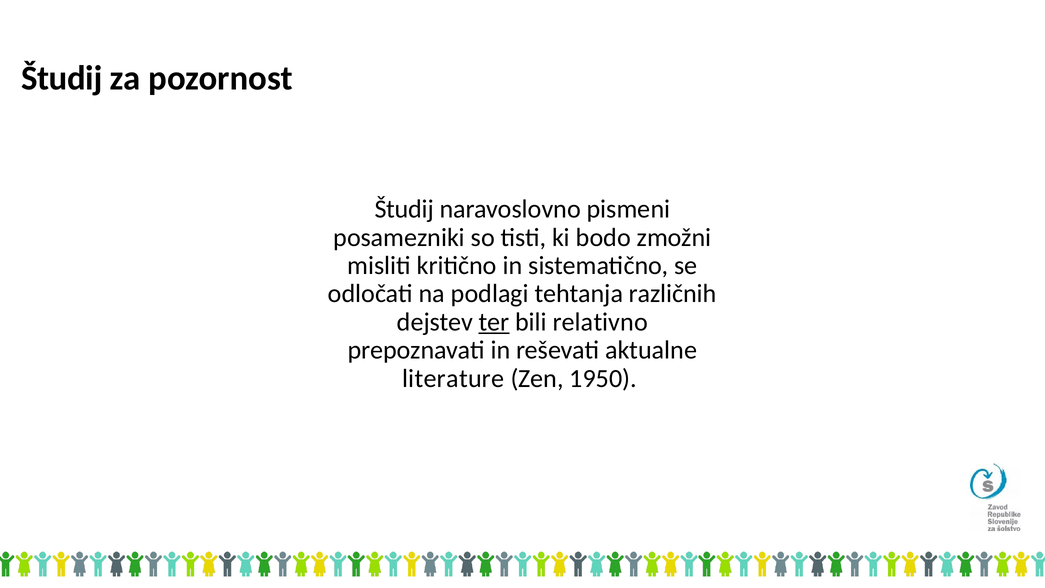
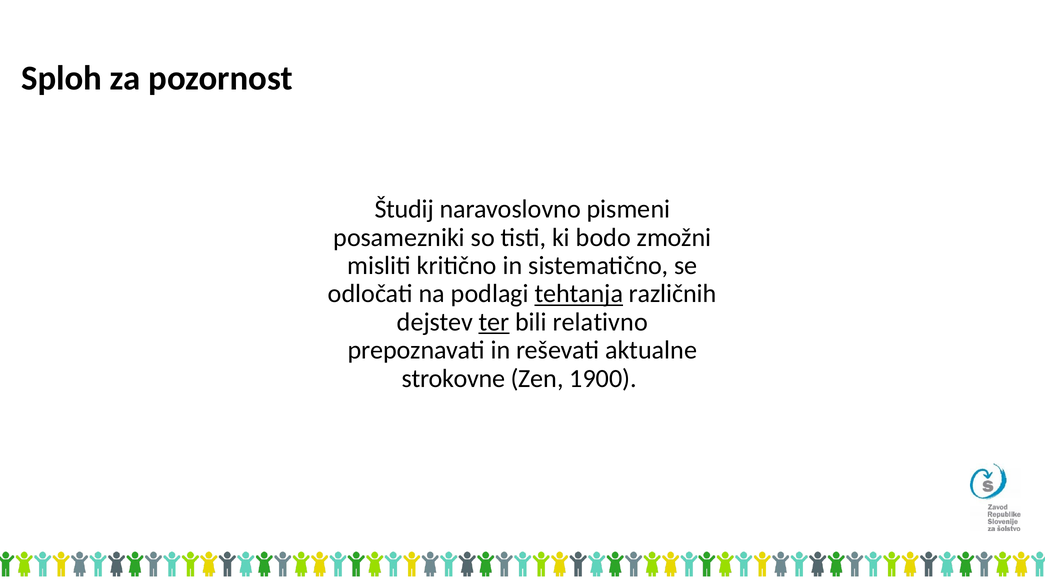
Študij: Študij -> Sploh (62, 78)
tehtanja underline: none -> present (579, 294)
literature: literature -> strokovne (454, 378)
1950: 1950 -> 1900 (603, 378)
